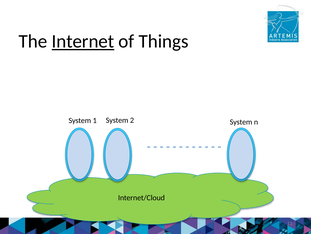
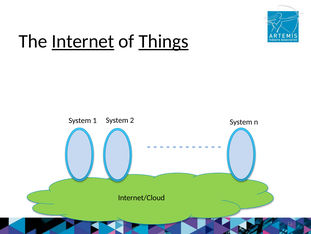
Things underline: none -> present (164, 41)
